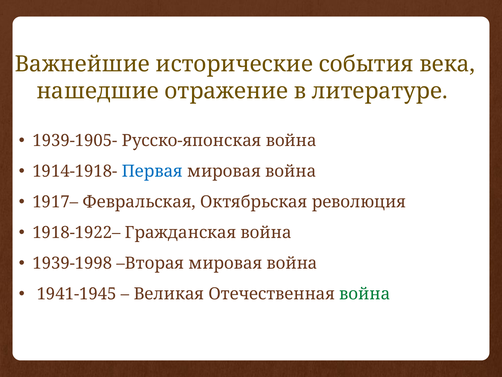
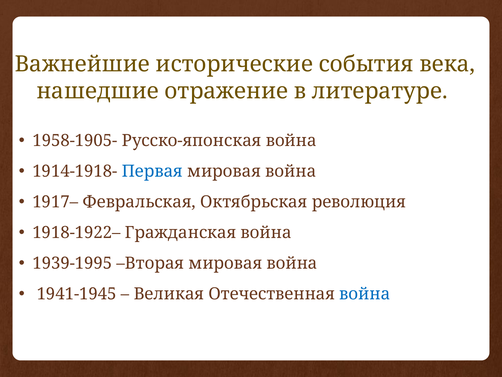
1939-1905-: 1939-1905- -> 1958-1905- (75, 140)
1939-1998: 1939-1998 -> 1939-1995 (72, 263)
война colour: green -> blue (365, 294)
